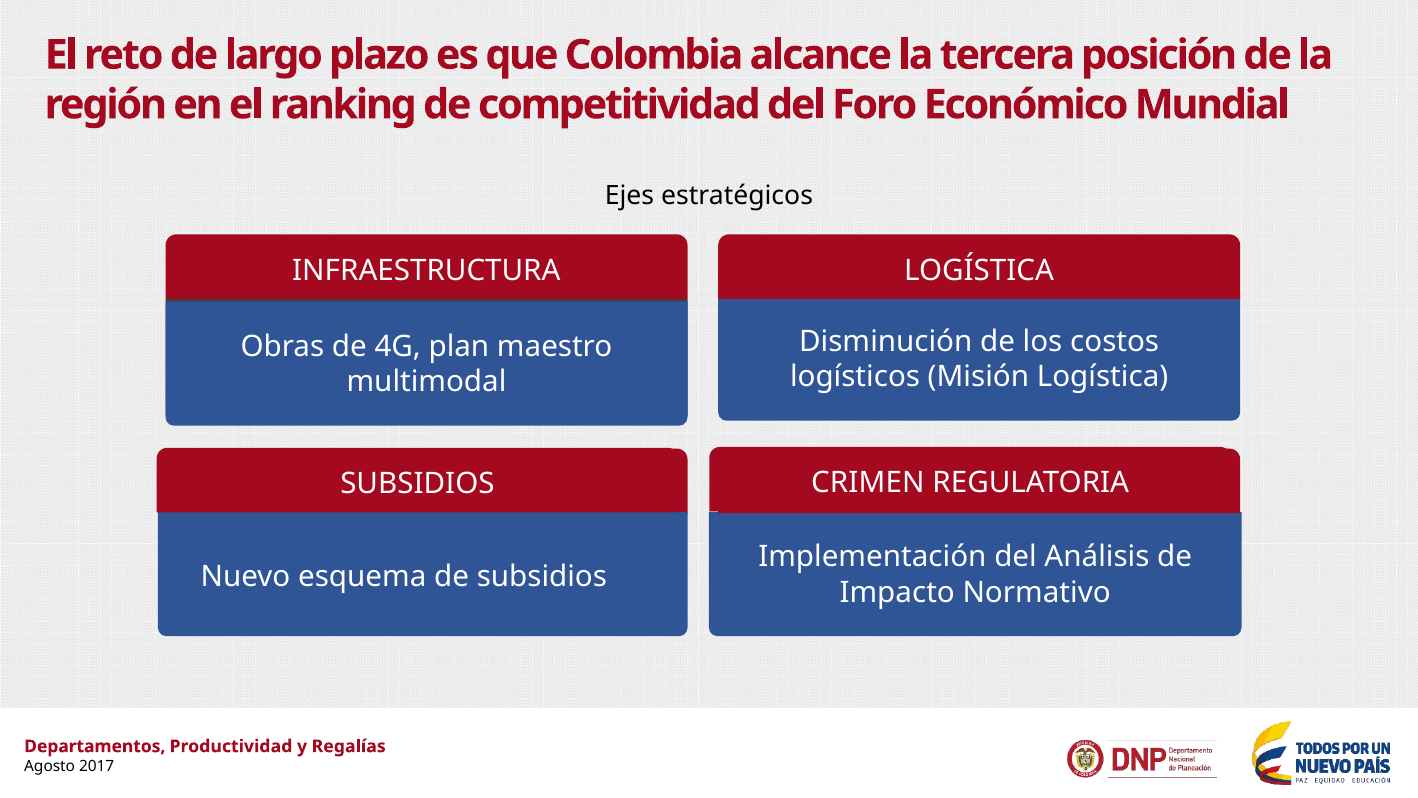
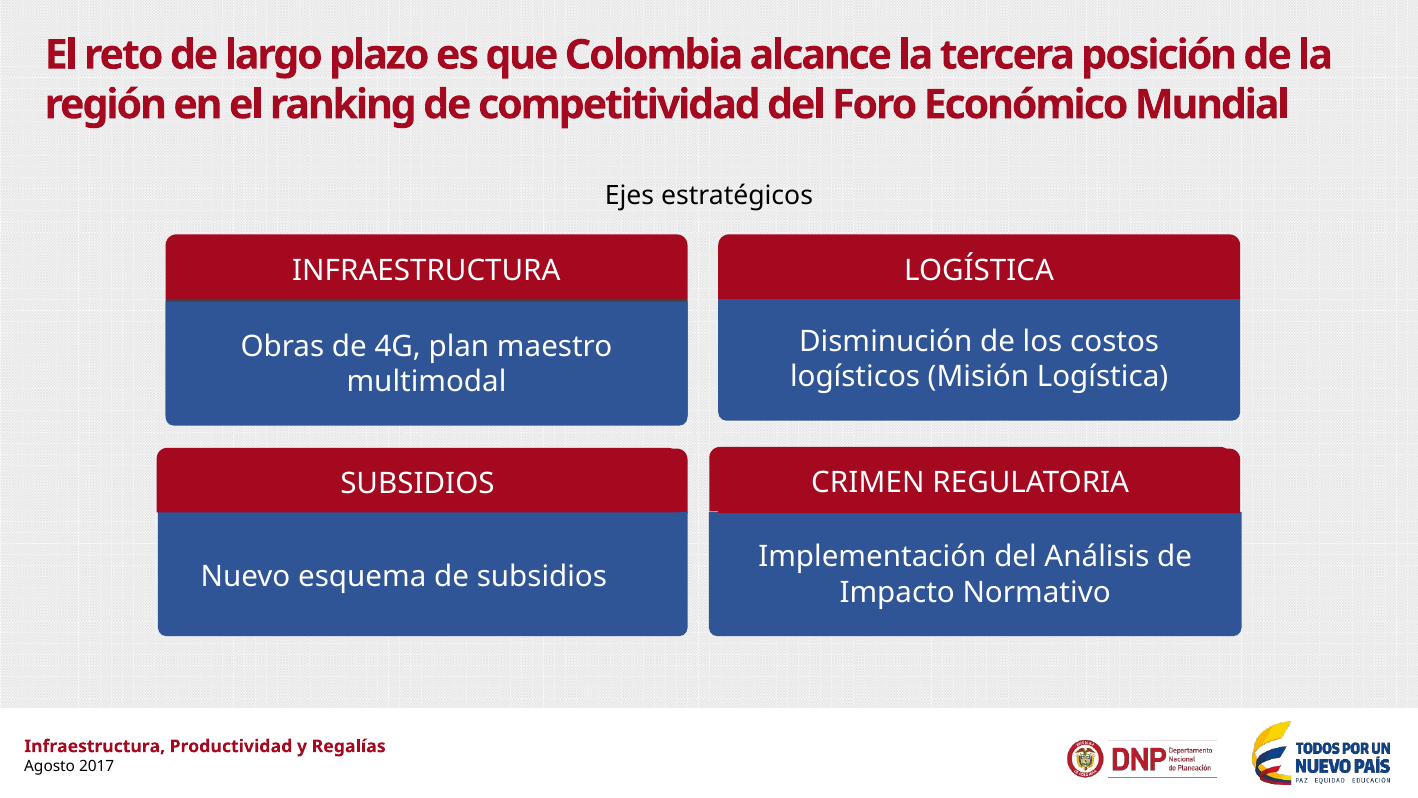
Departamentos: Departamentos -> Infraestructura (95, 746)
